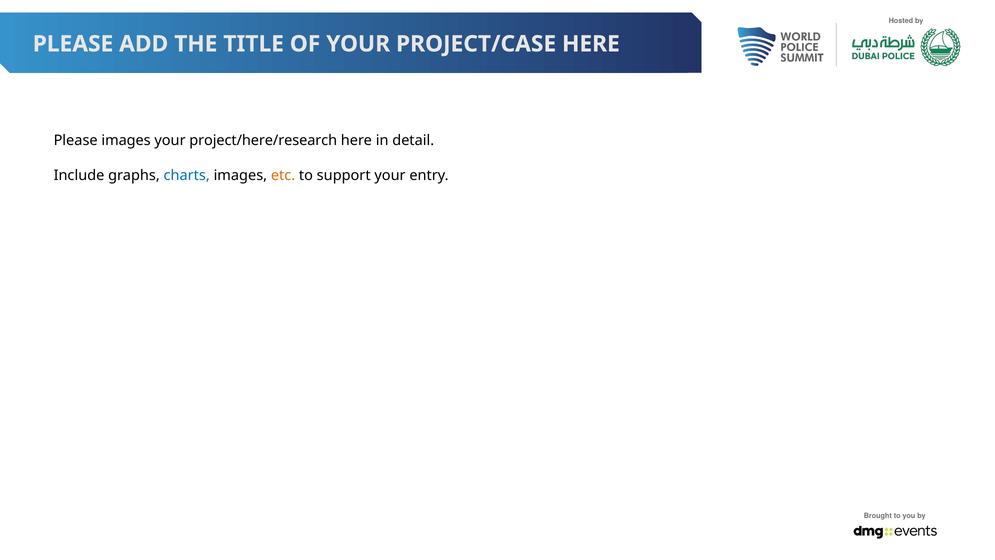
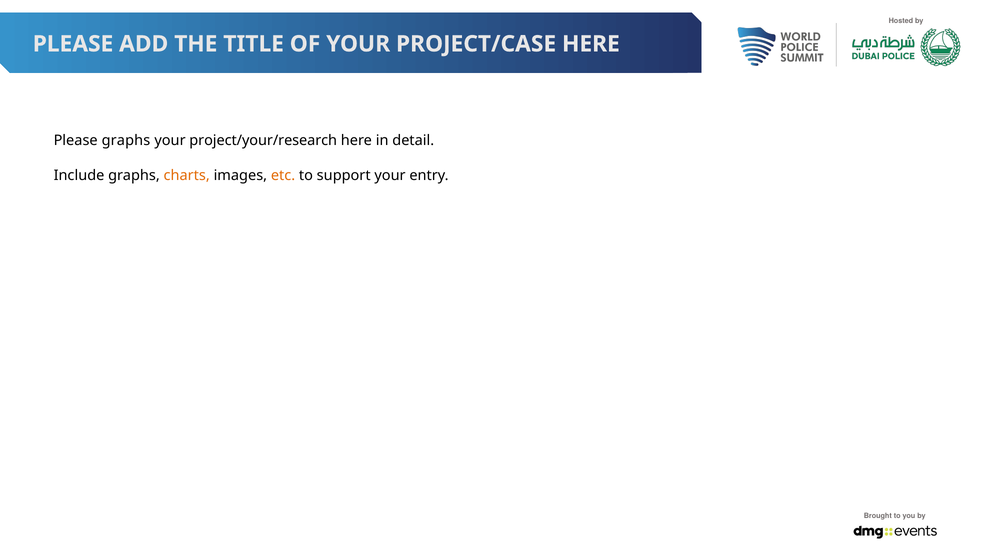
Please images: images -> graphs (126, 140)
project/here/research: project/here/research -> project/your/research (263, 140)
charts colour: blue -> orange (187, 175)
